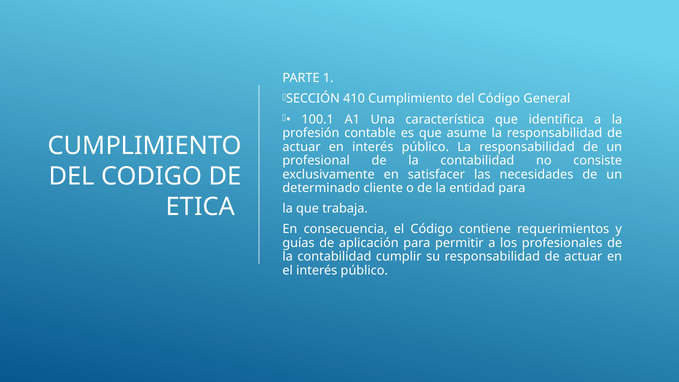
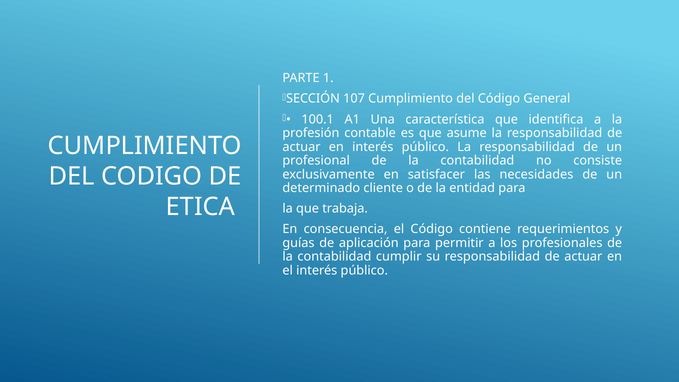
410: 410 -> 107 (354, 99)
